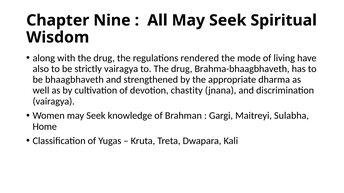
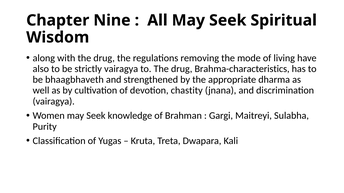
rendered: rendered -> removing (200, 58)
Brahma-bhaagbhaveth: Brahma-bhaagbhaveth -> Brahma-characteristics (242, 69)
Home: Home -> Purity (45, 127)
